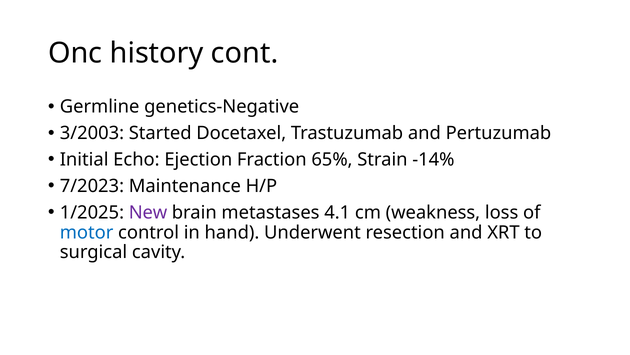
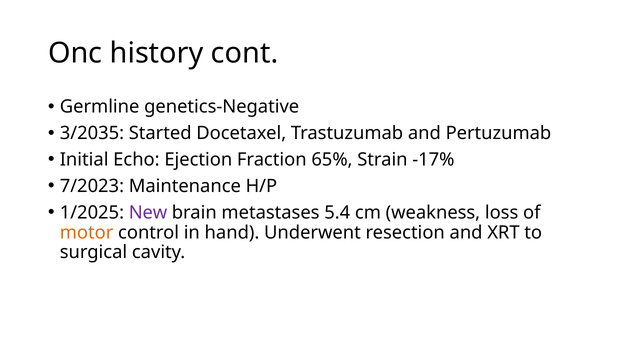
3/2003: 3/2003 -> 3/2035 (92, 133)
-14%: -14% -> -17% (433, 159)
4.1: 4.1 -> 5.4 (337, 212)
motor colour: blue -> orange (87, 232)
